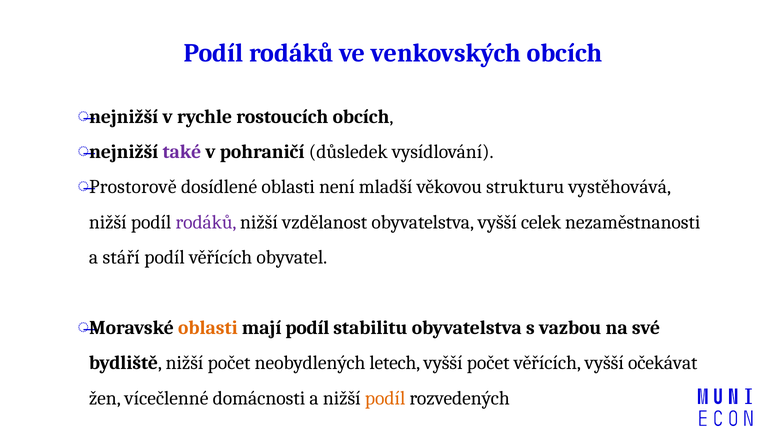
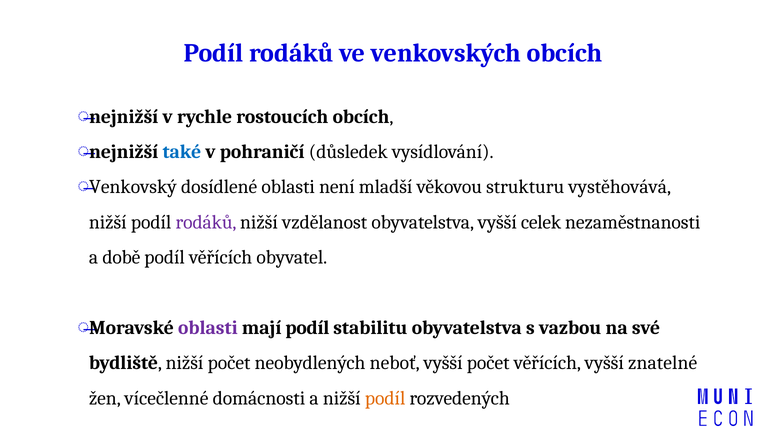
také colour: purple -> blue (182, 152)
Prostorově: Prostorově -> Venkovský (133, 187)
stáří: stáří -> době (121, 257)
oblasti colour: orange -> purple (208, 327)
letech: letech -> neboť (395, 362)
očekávat: očekávat -> znatelné (663, 362)
